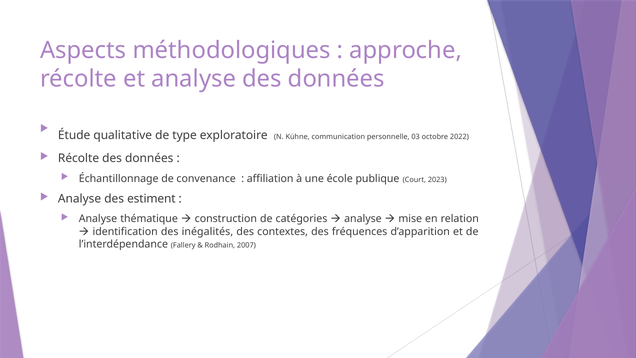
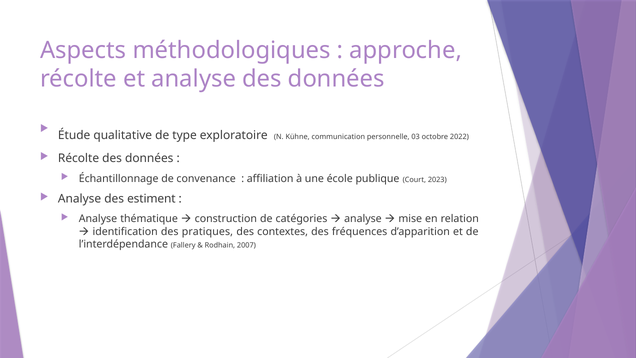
inégalités: inégalités -> pratiques (207, 231)
